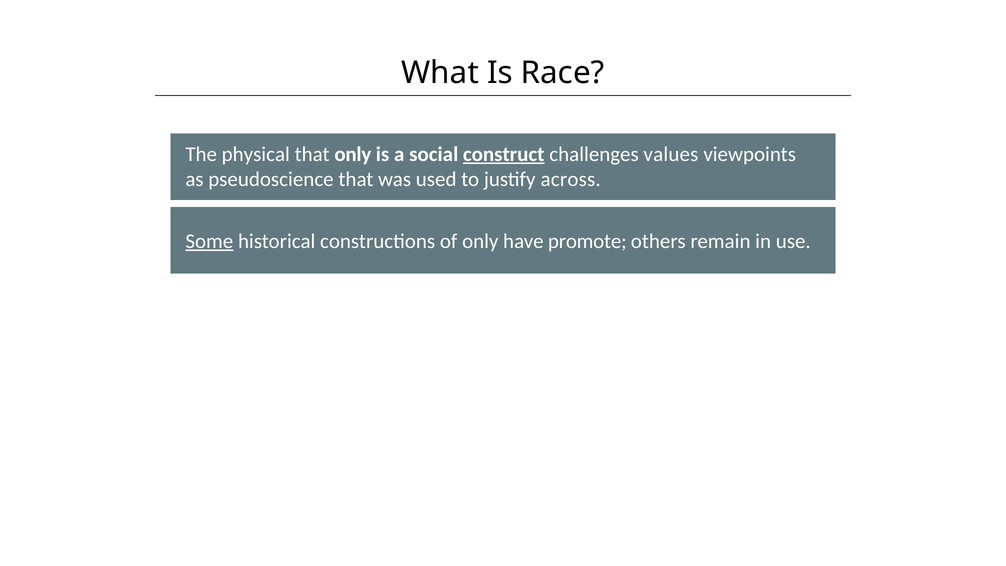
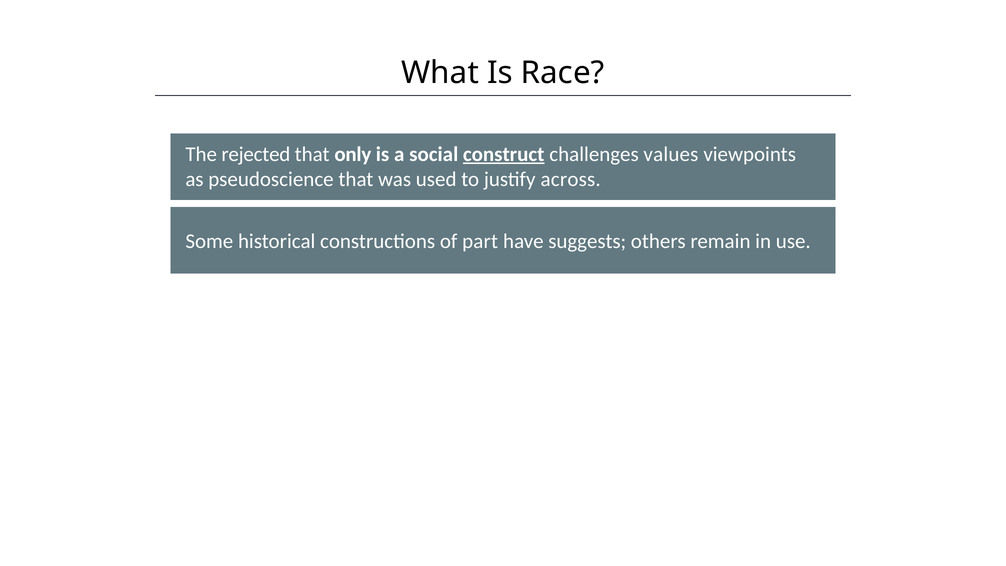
physical: physical -> rejected (256, 154)
Some underline: present -> none (209, 241)
of only: only -> part (480, 241)
promote: promote -> suggests (587, 241)
